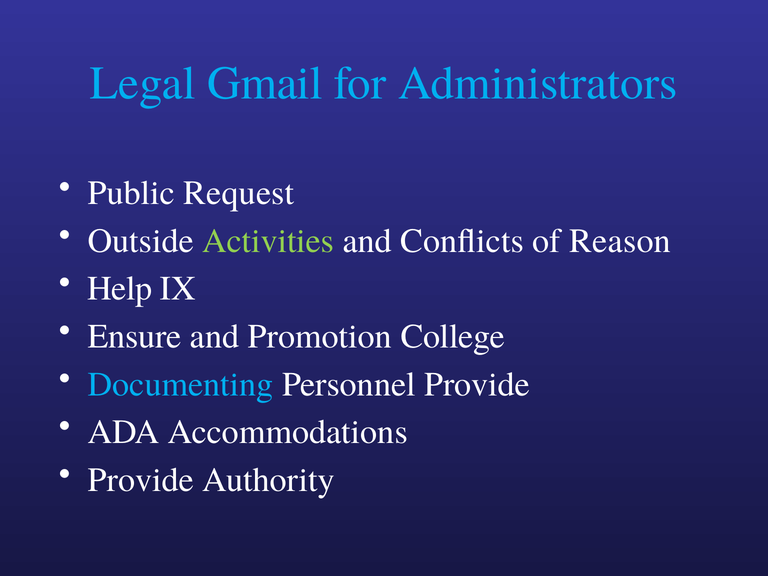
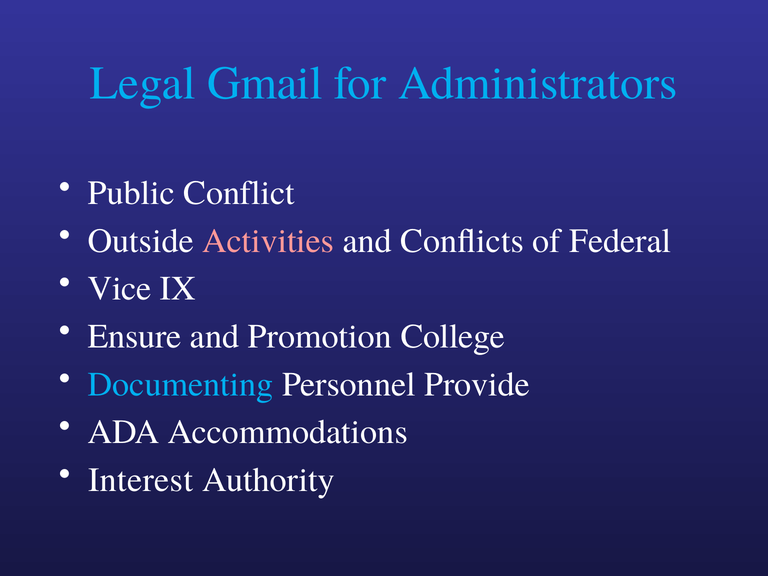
Request: Request -> Conflict (239, 193)
Activities colour: light green -> pink (268, 241)
Reason: Reason -> Federal (620, 241)
Help: Help -> Vice (120, 289)
Provide: Provide -> Interest (141, 480)
